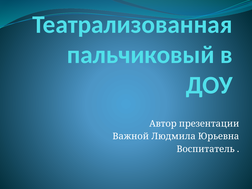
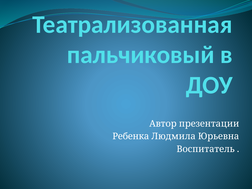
Важной: Важной -> Ребенка (131, 136)
